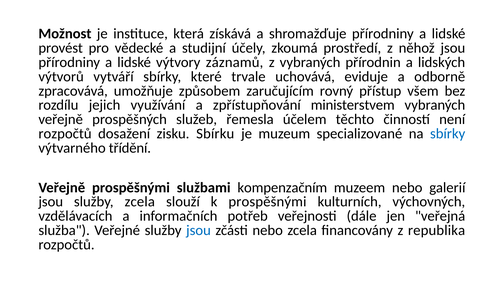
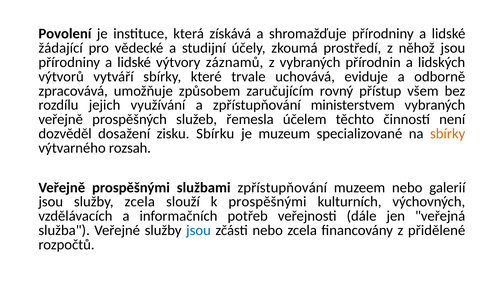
Možnost: Možnost -> Povolení (65, 34)
provést: provést -> žádající (61, 48)
rozpočtů: rozpočtů -> dozvěděl (65, 134)
sbírky colour: blue -> orange (448, 134)
třídění: třídění -> rozsah (130, 148)
službami kompenzačním: kompenzačním -> zpřístupňování (282, 188)
republika: republika -> přidělené (437, 231)
